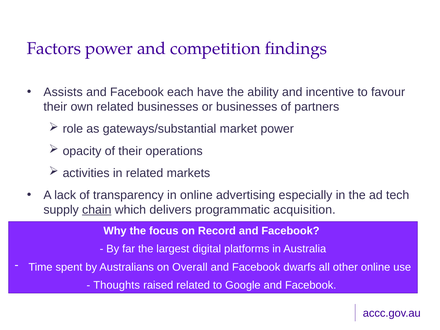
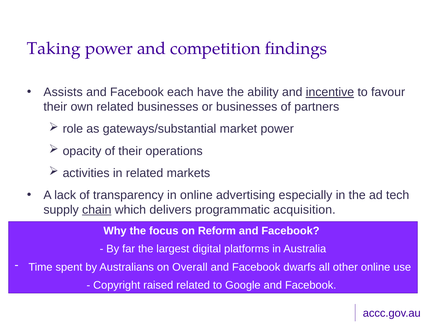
Factors: Factors -> Taking (54, 48)
incentive underline: none -> present (330, 92)
Record: Record -> Reform (217, 231)
Thoughts: Thoughts -> Copyright (117, 285)
